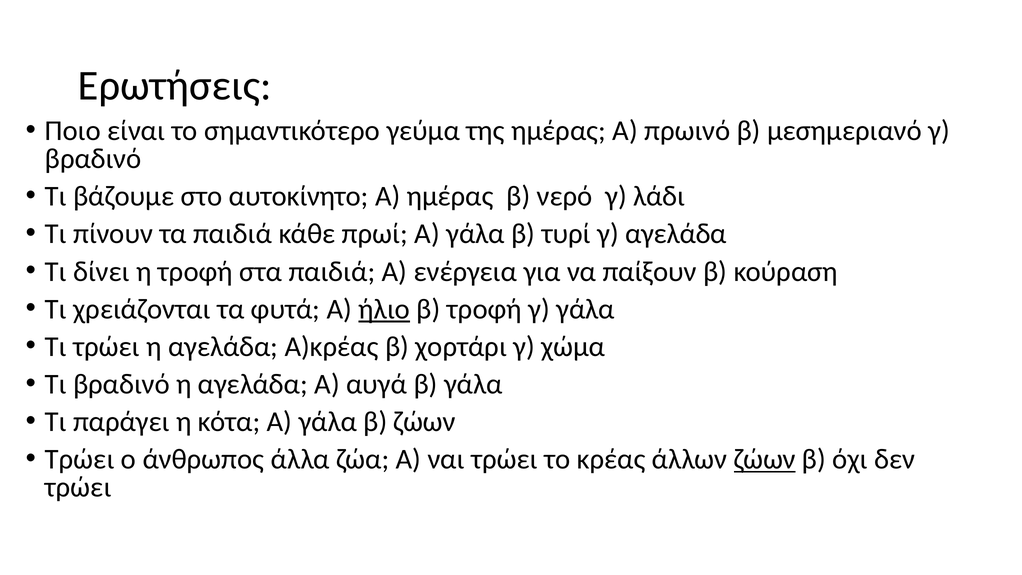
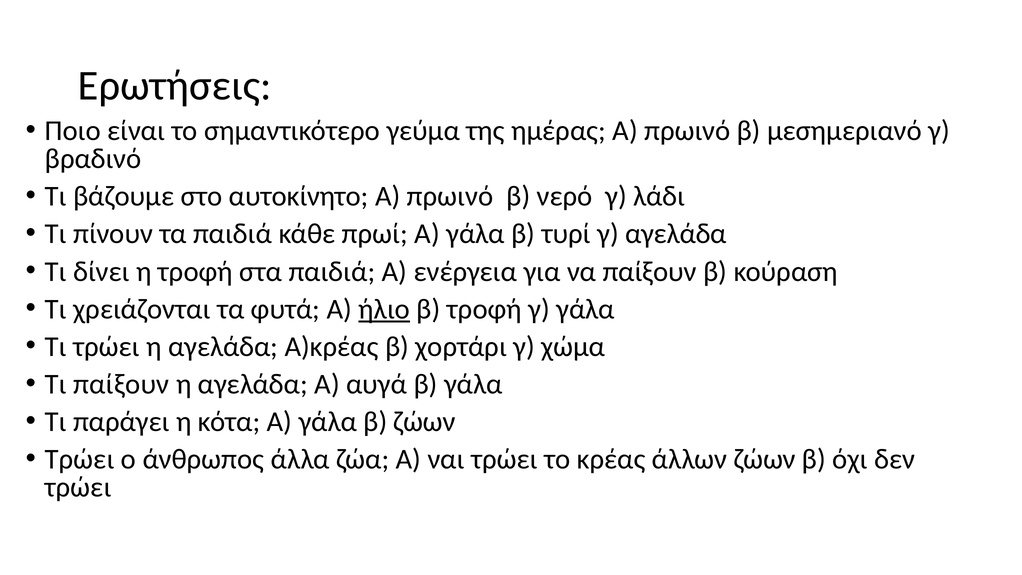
αυτοκίνητο Α ημέρας: ημέρας -> πρωινό (450, 196)
Τι βραδινό: βραδινό -> παίξουν (121, 384)
ζώων underline: present -> none (765, 459)
